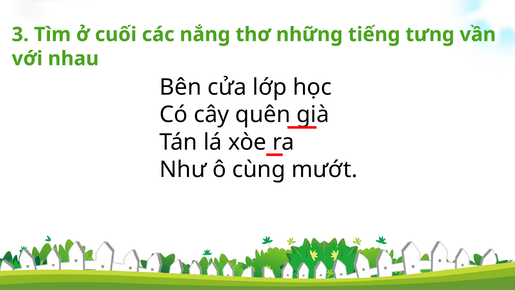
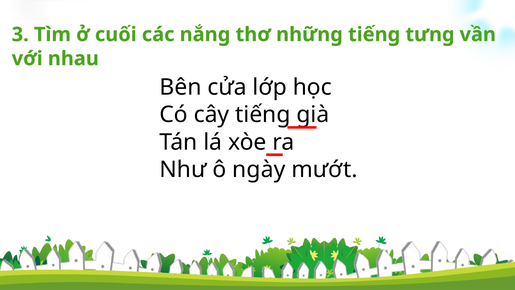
cây quên: quên -> tiếng (263, 115)
cùng: cùng -> ngày (259, 169)
